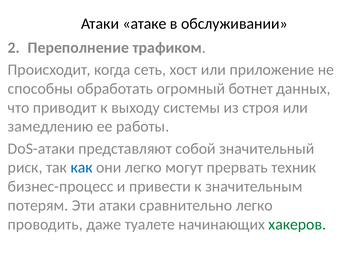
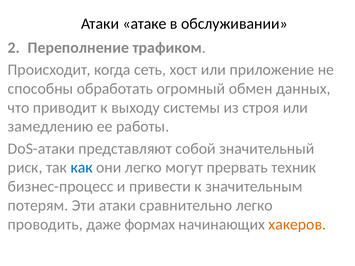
ботнет: ботнет -> обмен (251, 89)
туалете: туалете -> формах (150, 225)
хакеров colour: green -> orange (297, 225)
